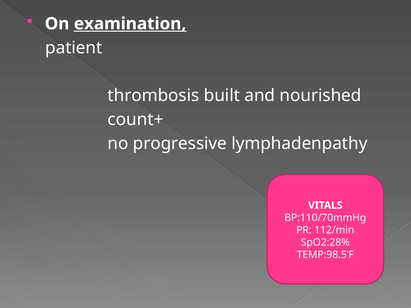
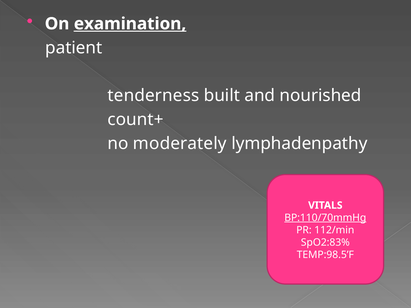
thrombosis: thrombosis -> tenderness (153, 96)
progressive: progressive -> moderately (180, 144)
BP:110/70mmHg underline: none -> present (325, 218)
SpO2:28%: SpO2:28% -> SpO2:83% (325, 243)
